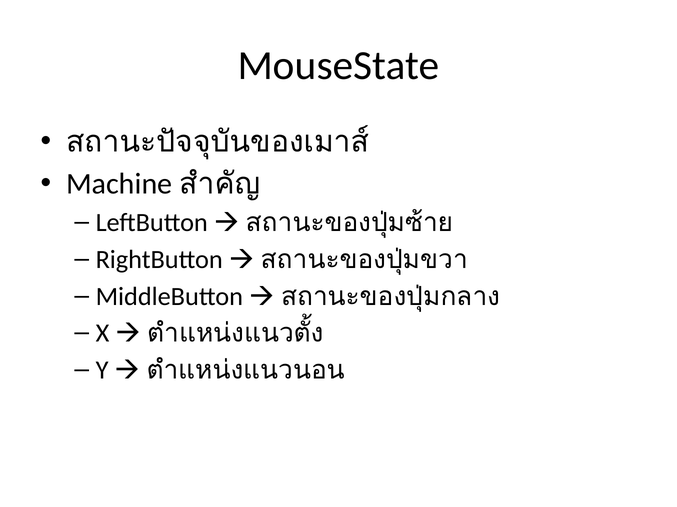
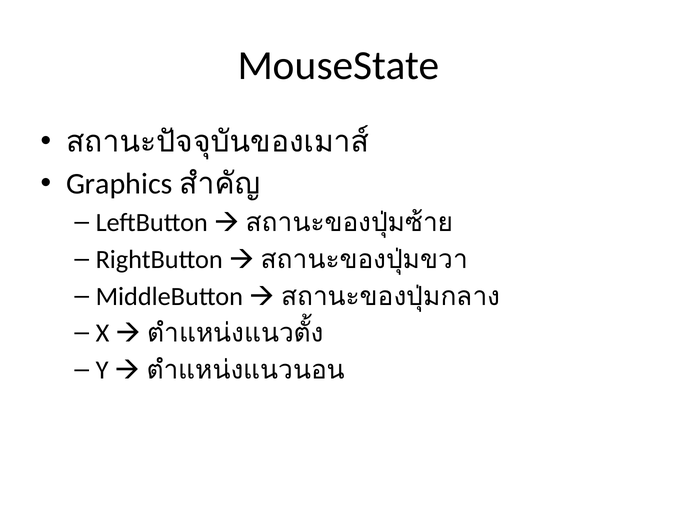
Machine: Machine -> Graphics (119, 184)
